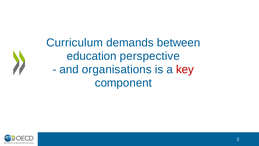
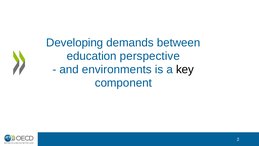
Curriculum: Curriculum -> Developing (75, 43)
organisations: organisations -> environments (117, 69)
key colour: red -> black (185, 69)
